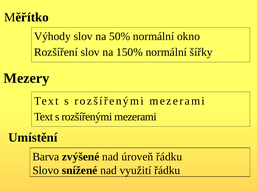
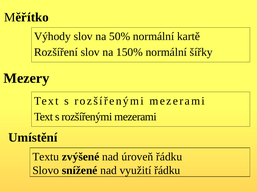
okno: okno -> kartě (188, 36)
Barva: Barva -> Textu (46, 157)
